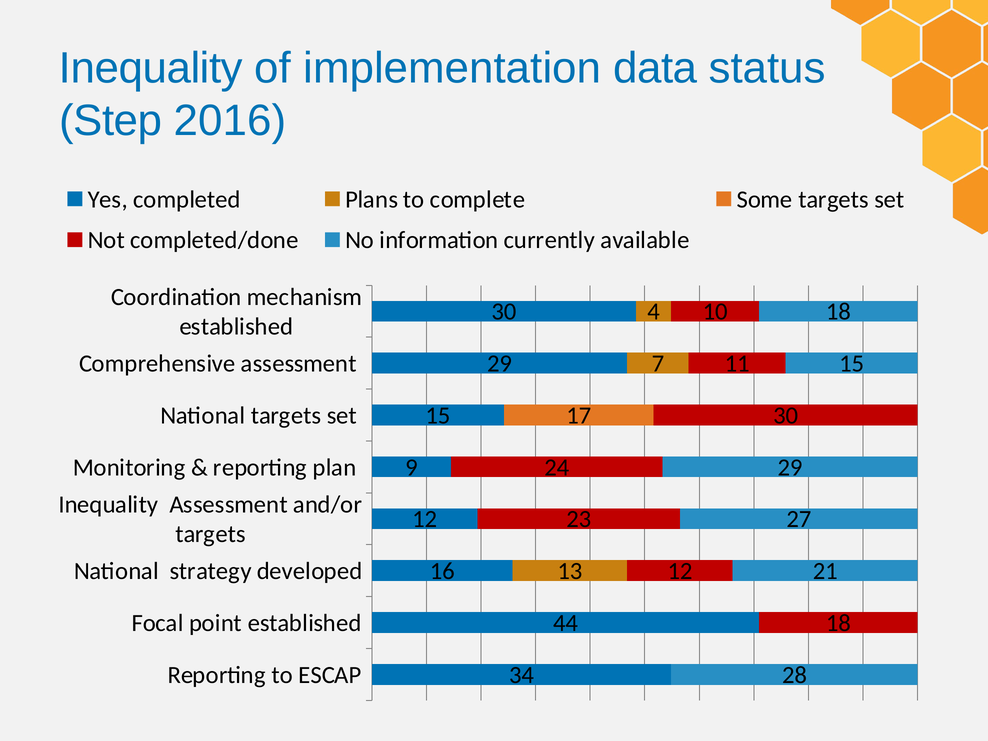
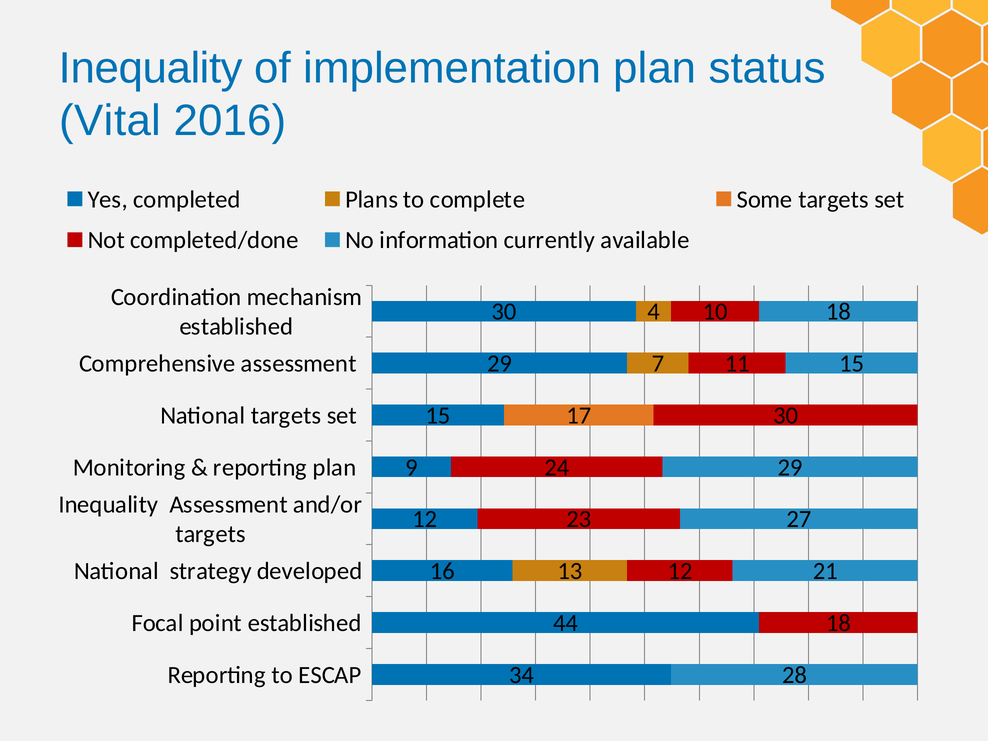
implementation data: data -> plan (655, 68)
Step: Step -> Vital (110, 121)
